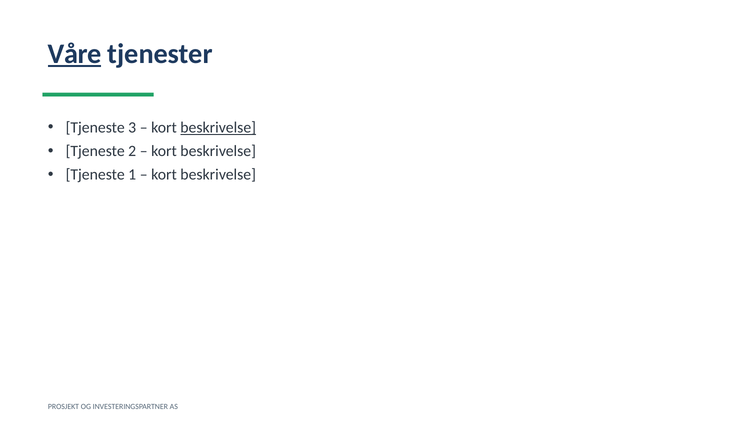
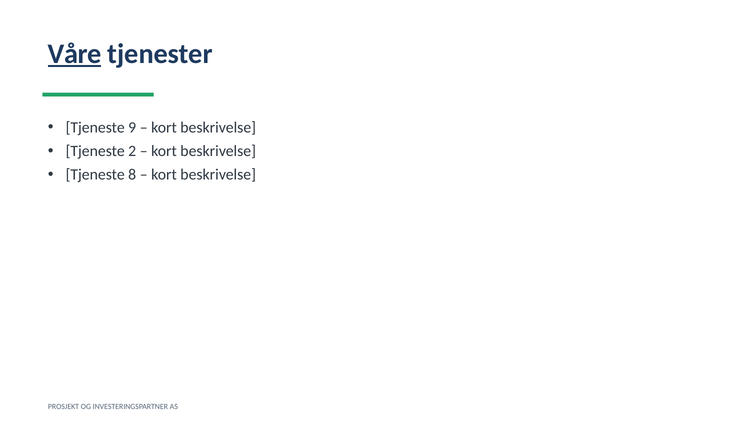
3: 3 -> 9 (132, 128)
beskrivelse underline: present -> none (218, 128)
1: 1 -> 8 (132, 175)
